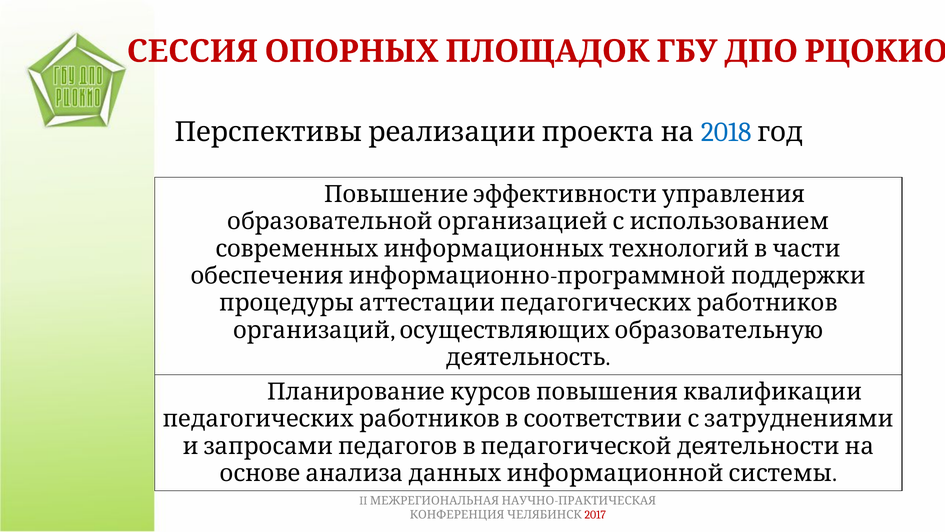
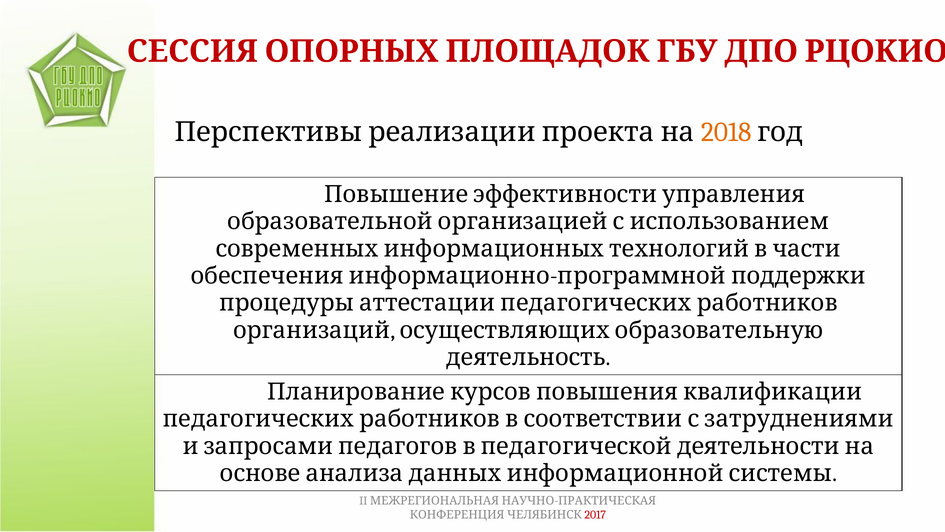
2018 colour: blue -> orange (726, 132)
